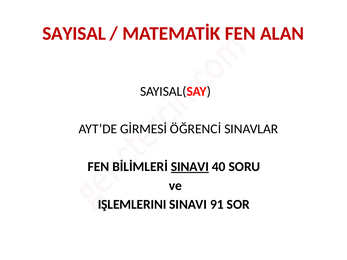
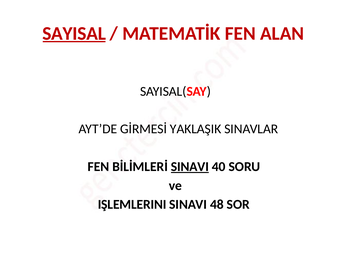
SAYISAL underline: none -> present (74, 33)
ÖĞRENCİ: ÖĞRENCİ -> YAKLAŞIK (196, 129)
91: 91 -> 48 (217, 205)
